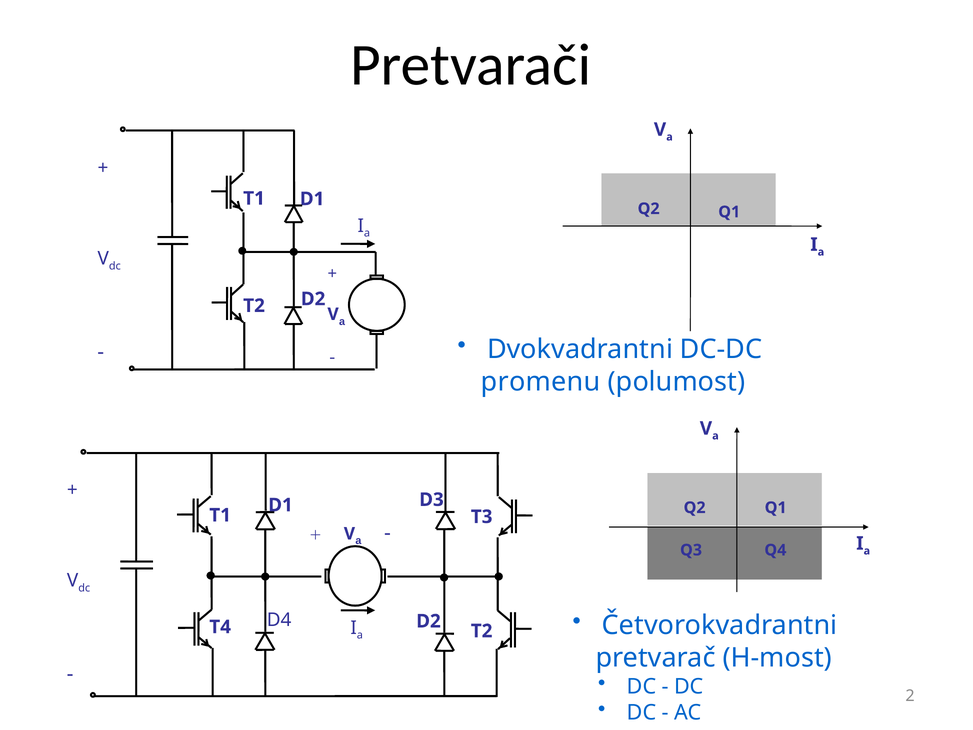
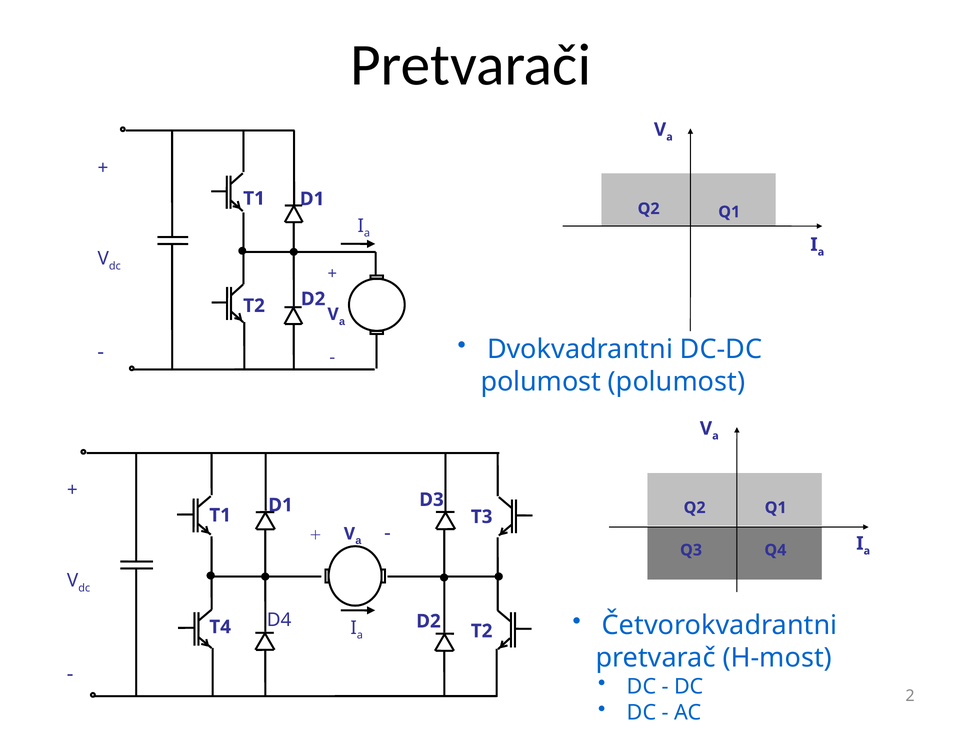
promenu: promenu -> polumost (541, 382)
